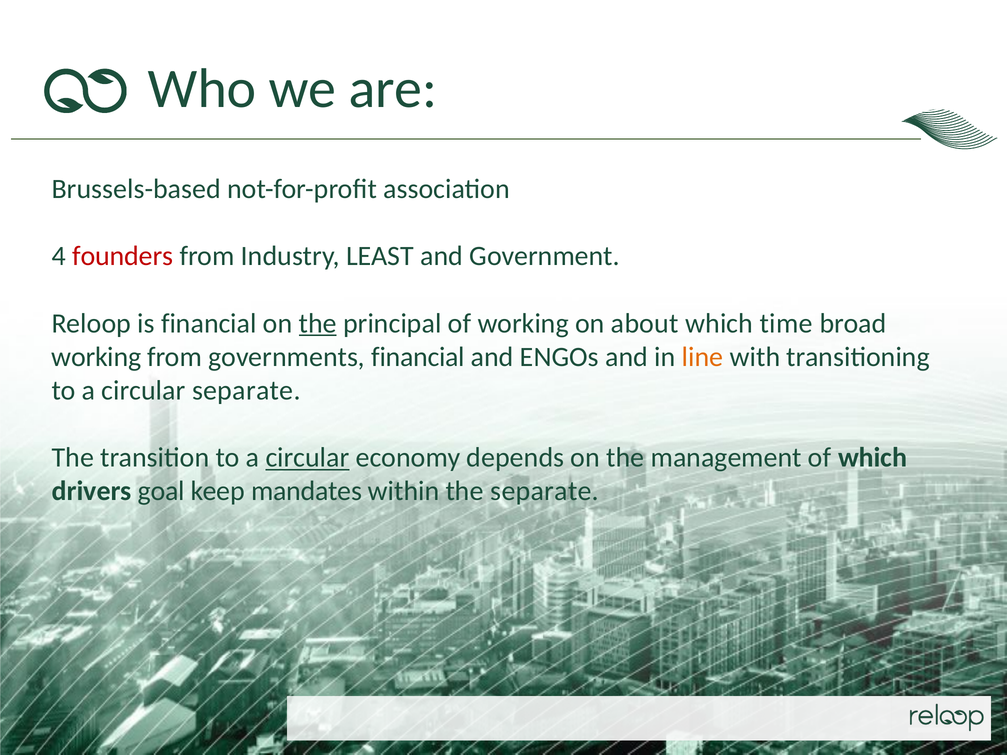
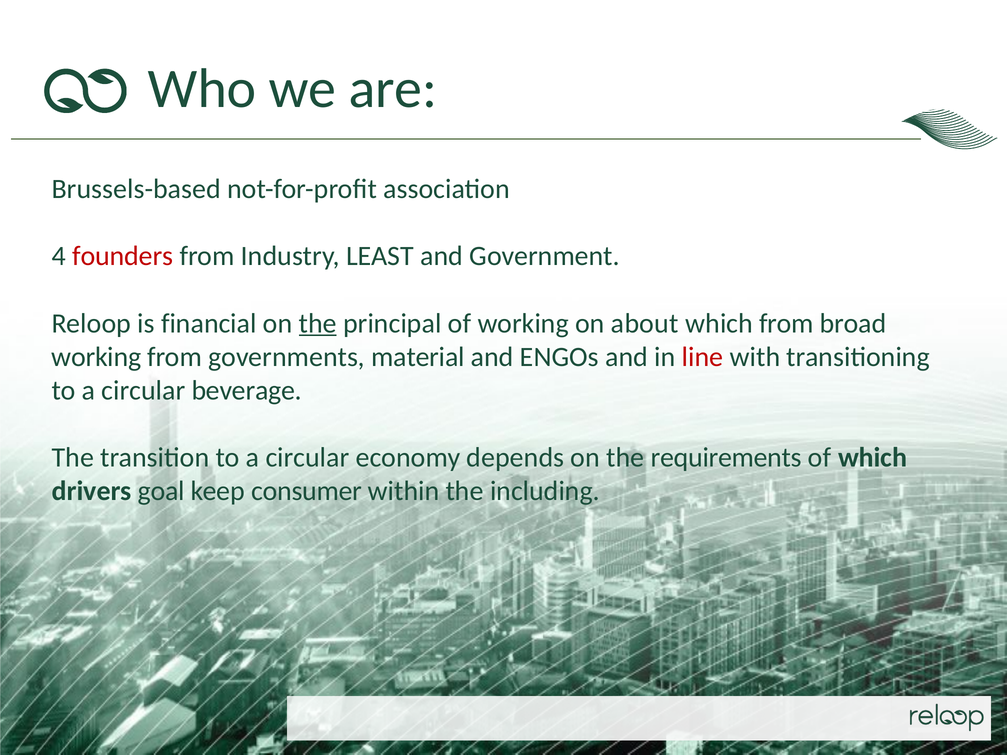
which time: time -> from (786, 323)
governments financial: financial -> material (418, 357)
line colour: orange -> red (703, 357)
circular separate: separate -> beverage (247, 391)
circular underline: present -> none (308, 458)
management: management -> requirements (726, 458)
mandates: mandates -> consumer (307, 491)
the separate: separate -> including (545, 491)
